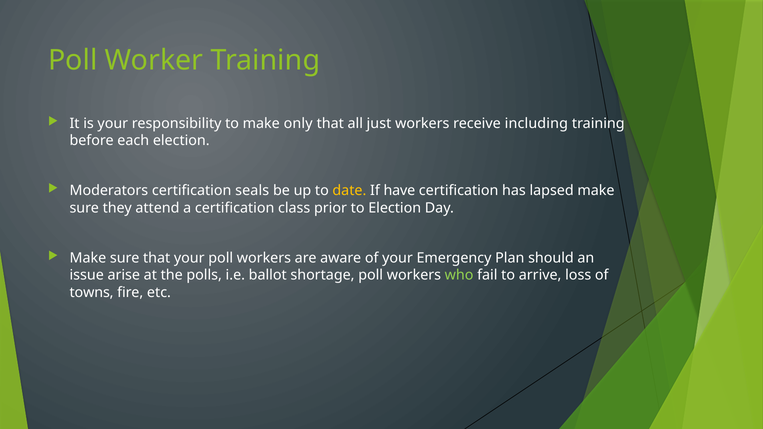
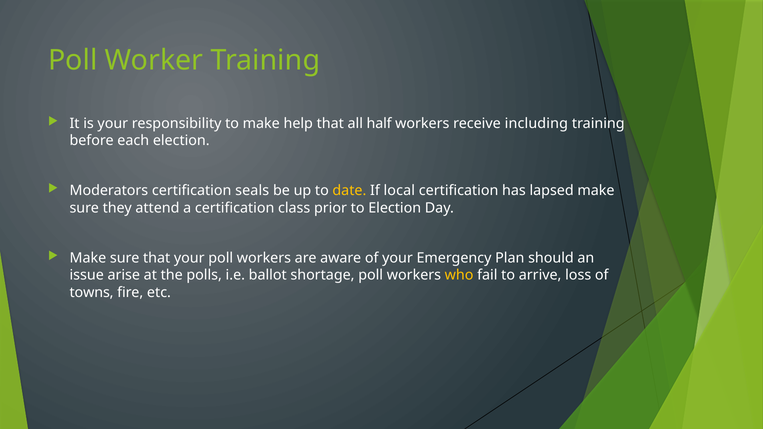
only: only -> help (298, 123)
just: just -> half (379, 123)
have: have -> local (399, 191)
who colour: light green -> yellow (459, 275)
